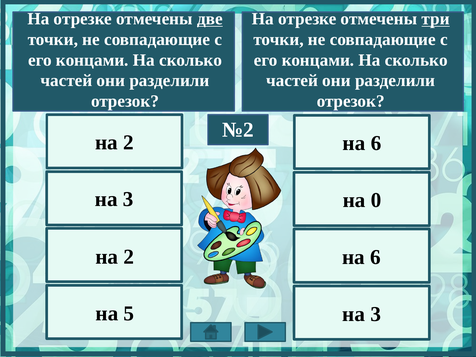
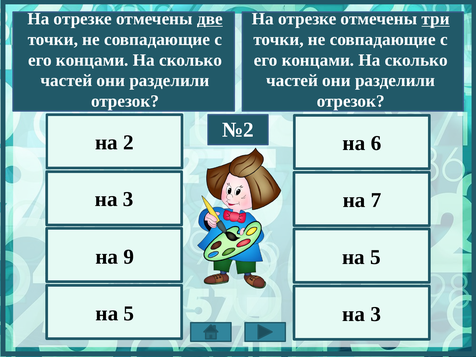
0: 0 -> 7 (376, 200)
2: 2 -> 9 (129, 257)
6: 6 -> 5 (375, 257)
